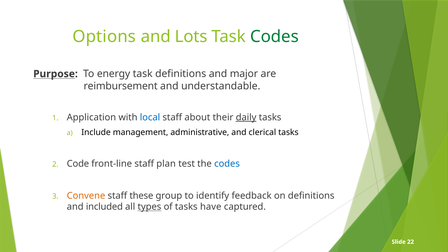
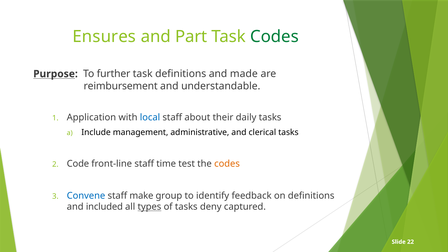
Options: Options -> Ensures (104, 37)
Lots: Lots -> Part (191, 37)
energy: energy -> further (114, 74)
major: major -> made (244, 74)
daily underline: present -> none (246, 117)
plan: plan -> time (166, 164)
codes colour: blue -> orange (227, 164)
Convene colour: orange -> blue (86, 196)
these: these -> make (141, 196)
have: have -> deny (211, 207)
